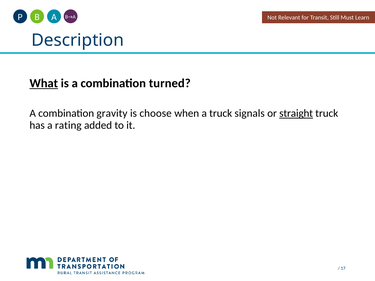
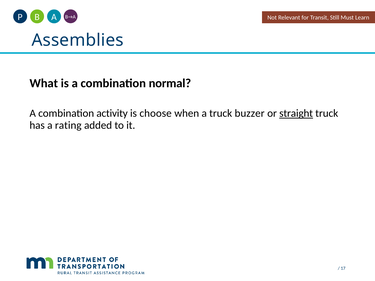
Description: Description -> Assemblies (78, 40)
What underline: present -> none (44, 83)
turned: turned -> normal (170, 83)
gravity: gravity -> activity (112, 113)
signals: signals -> buzzer (250, 113)
